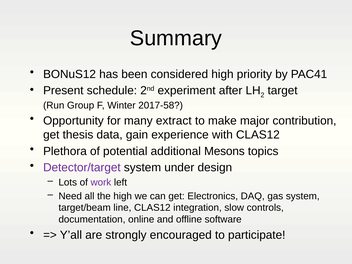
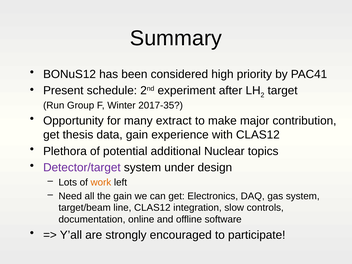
2017-58: 2017-58 -> 2017-35 (161, 105)
Mesons: Mesons -> Nuclear (224, 151)
work colour: purple -> orange (101, 182)
the high: high -> gain (123, 196)
